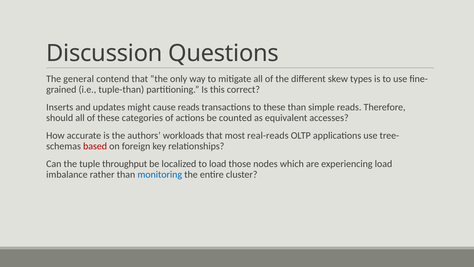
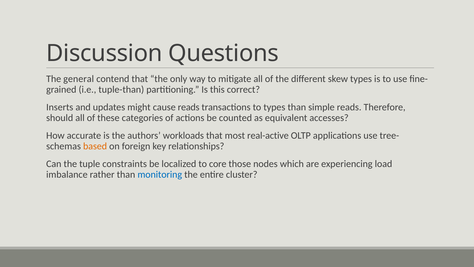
to these: these -> types (274, 107)
real-reads: real-reads -> real-active (268, 135)
based colour: red -> orange (95, 146)
throughput: throughput -> constraints (125, 164)
to load: load -> core (218, 164)
